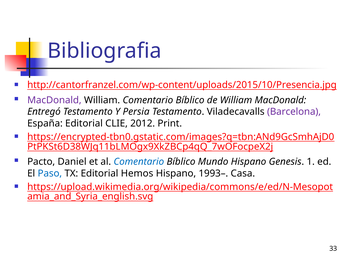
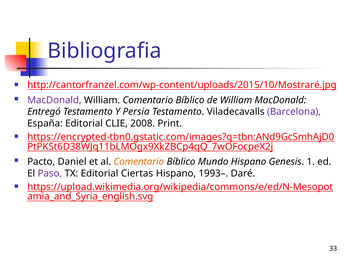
http://cantorfranzel.com/wp-content/uploads/2015/10/Presencia.jpg: http://cantorfranzel.com/wp-content/uploads/2015/10/Presencia.jpg -> http://cantorfranzel.com/wp-content/uploads/2015/10/Mostraré.jpg (182, 85)
2012: 2012 -> 2008 (143, 123)
Comentario colour: blue -> orange (139, 162)
Paso colour: blue -> purple (50, 173)
Hemos: Hemos -> Ciertas (137, 173)
Casa: Casa -> Daré (243, 173)
